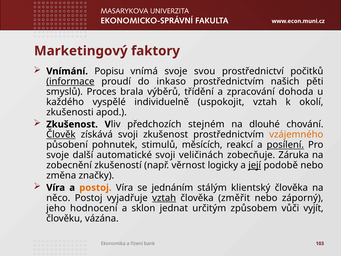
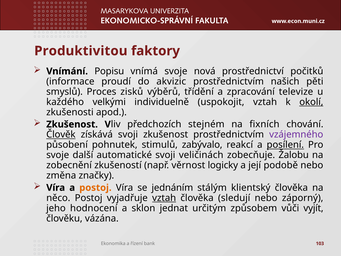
Marketingový: Marketingový -> Produktivitou (81, 51)
svou: svou -> nová (205, 71)
informace underline: present -> none (70, 81)
inkaso: inkaso -> akvizic (171, 81)
brala: brala -> zisků (132, 92)
dohoda: dohoda -> televize (296, 92)
vyspělé: vyspělé -> velkými (109, 102)
okolí underline: none -> present (311, 102)
dlouhé: dlouhé -> fixních (264, 124)
vzájemného colour: orange -> purple (296, 134)
měsících: měsících -> zabývalo (202, 145)
Záruka: Záruka -> Žalobu (294, 155)
její underline: present -> none (255, 165)
změřit: změřit -> sledují (234, 198)
